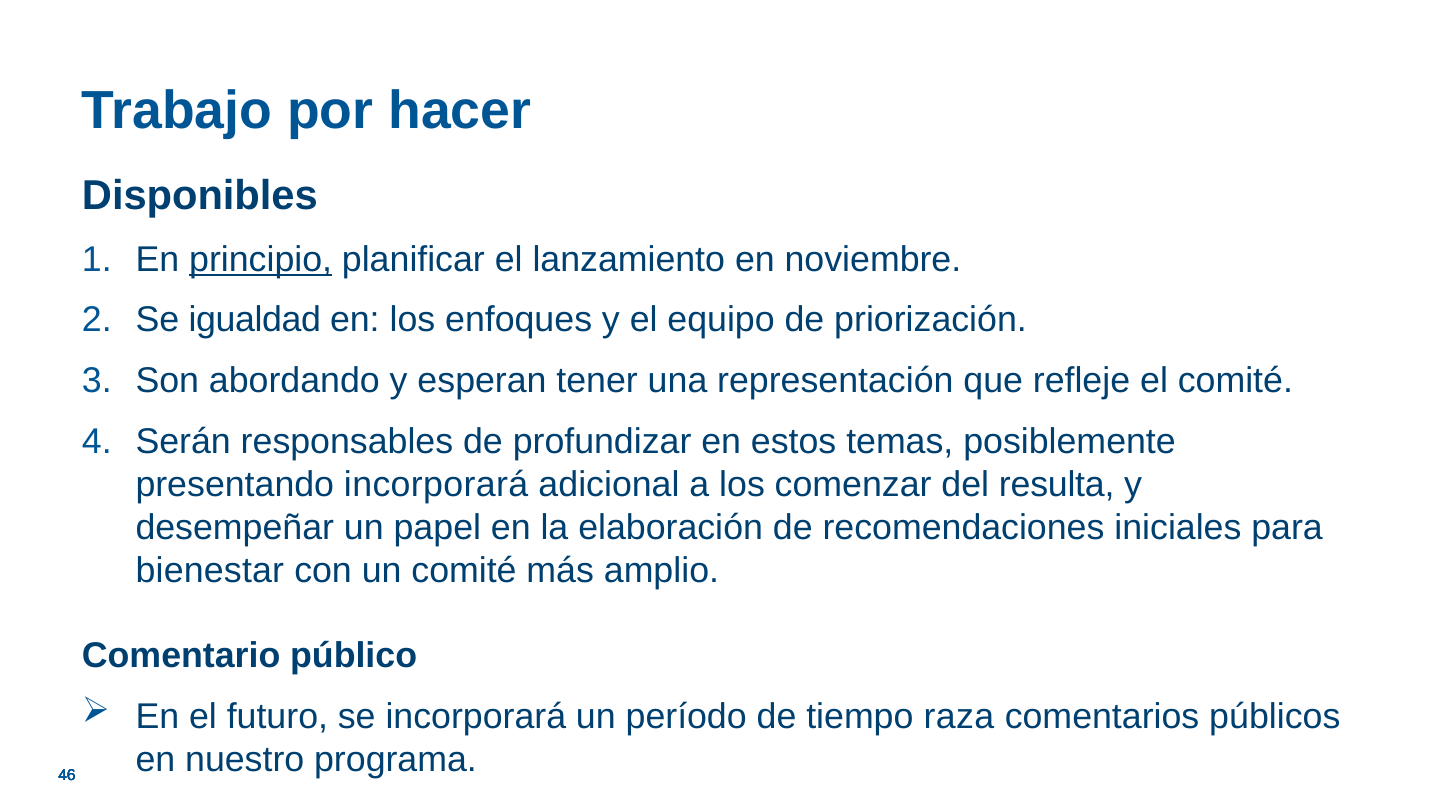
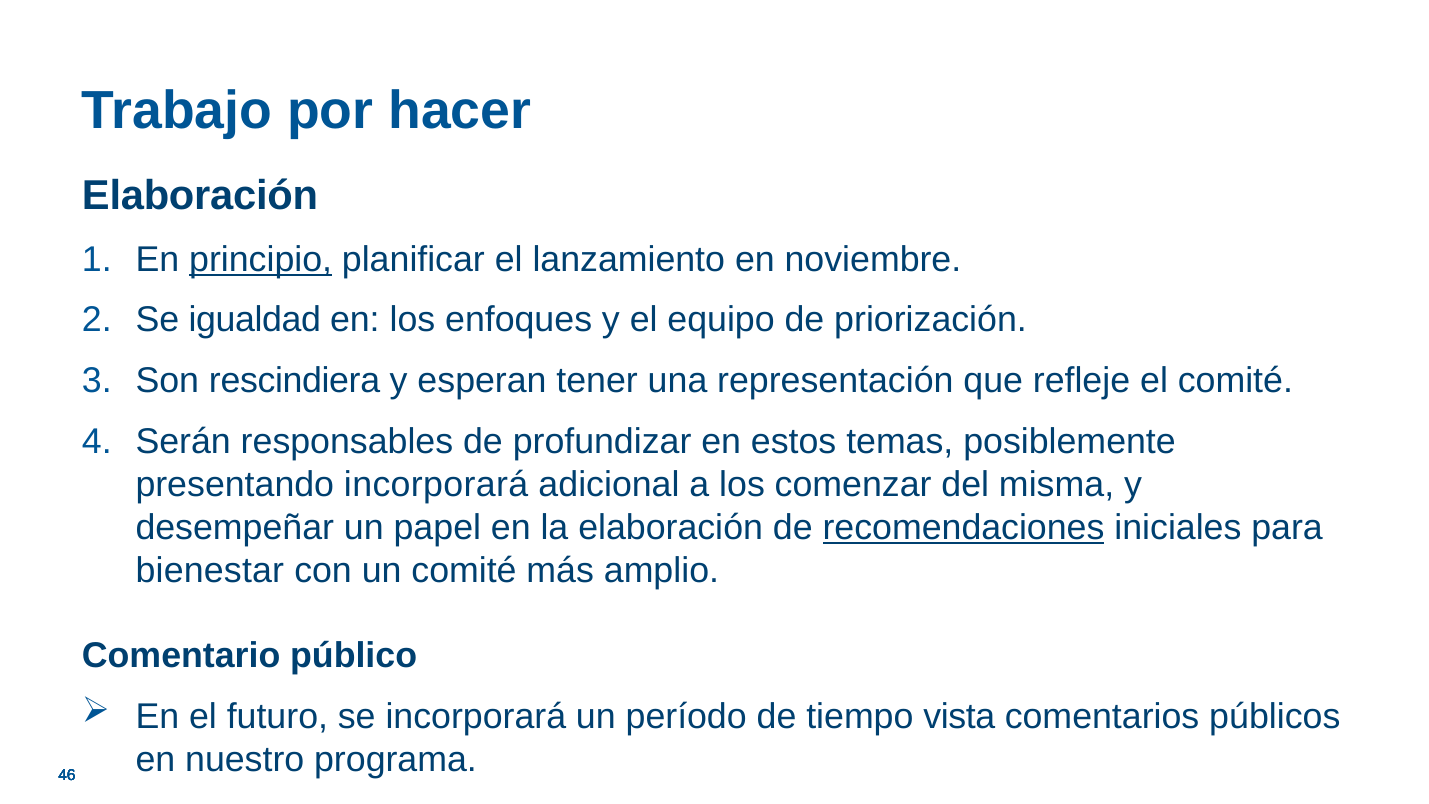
Disponibles: Disponibles -> Elaboración (200, 195)
abordando: abordando -> rescindiera (295, 381)
resulta: resulta -> misma (1057, 484)
recomendaciones underline: none -> present (964, 527)
raza: raza -> vista (959, 716)
